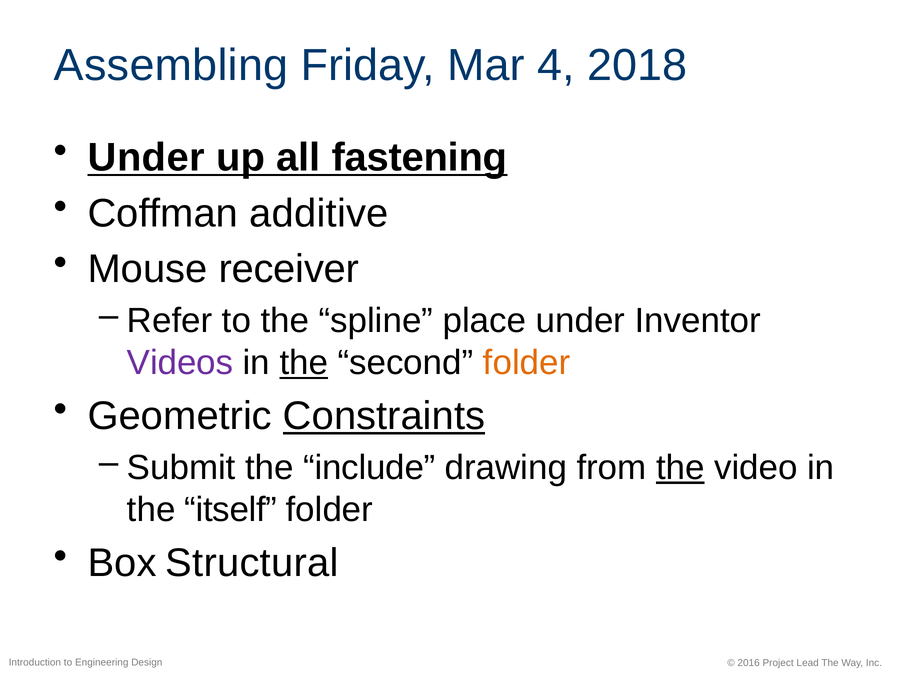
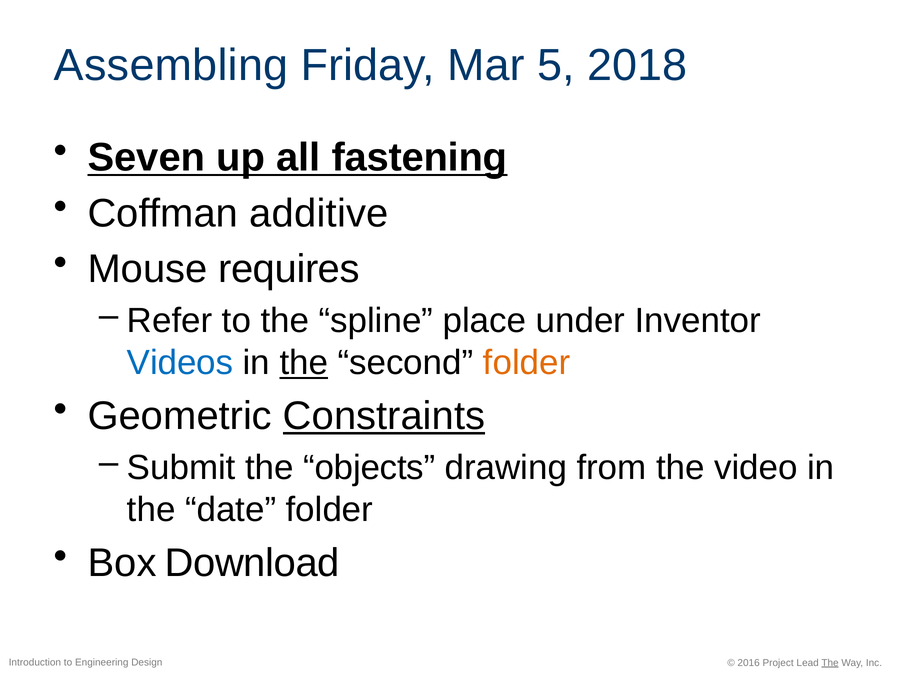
4: 4 -> 5 (556, 65)
Under: Under -> Seven (146, 157)
receiver: receiver -> requires (289, 269)
Videos colour: purple -> blue (180, 363)
include: include -> objects (369, 468)
the underline: present -> none (680, 468)
itself: itself -> date (231, 510)
Structural: Structural -> Download (252, 563)
The underline: none -> present (830, 663)
